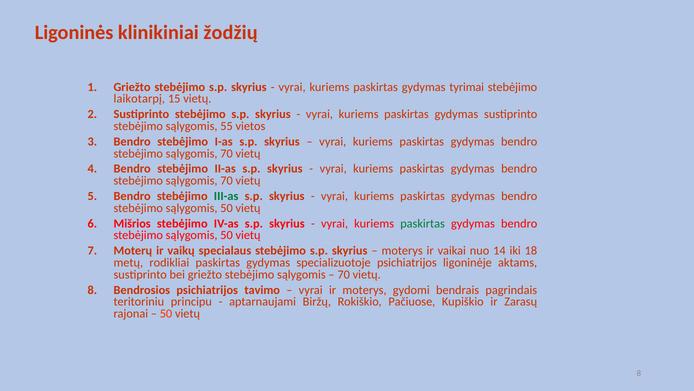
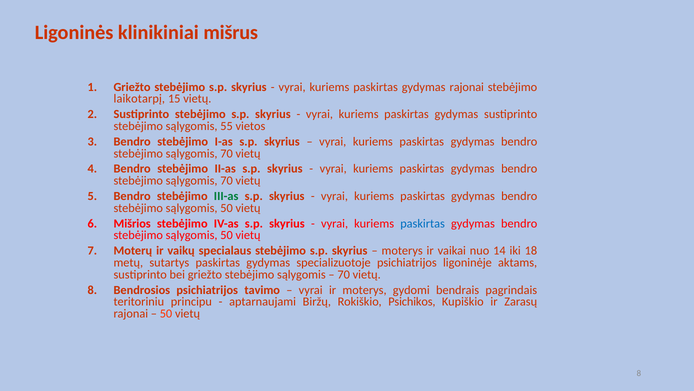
žodžių: žodžių -> mišrus (231, 32)
gydymas tyrimai: tyrimai -> rajonai (467, 87)
paskirtas colour: green -> blue (423, 223)
rodikliai: rodikliai -> sutartys (169, 262)
Pačiuose: Pačiuose -> Psichikos (412, 301)
